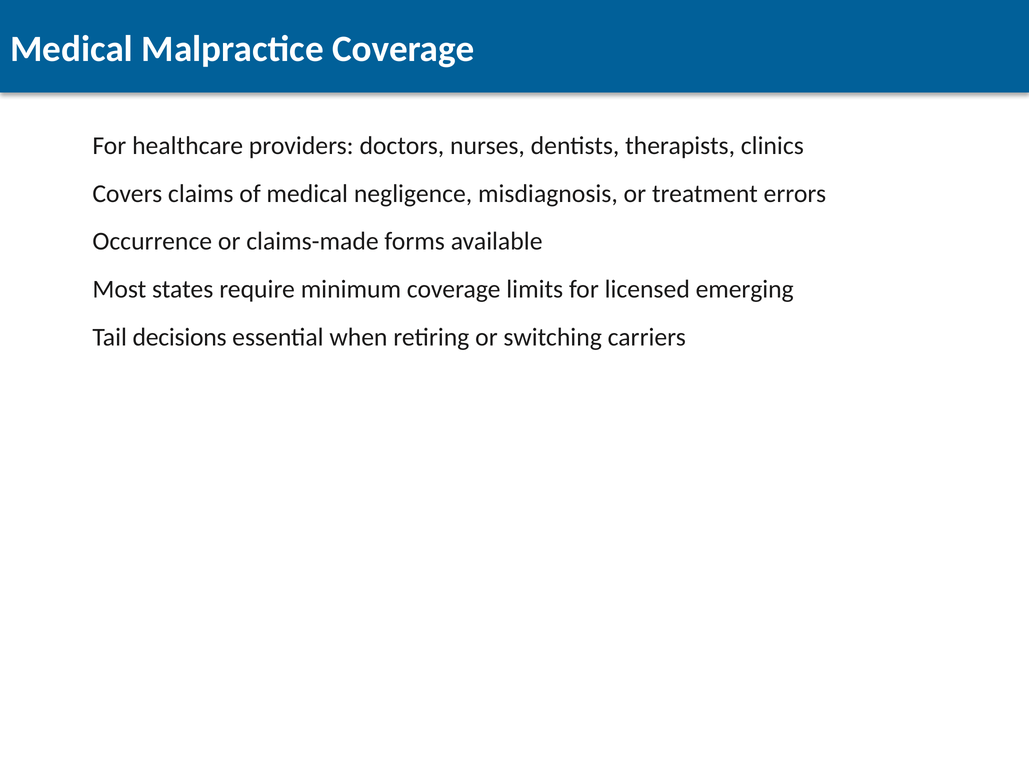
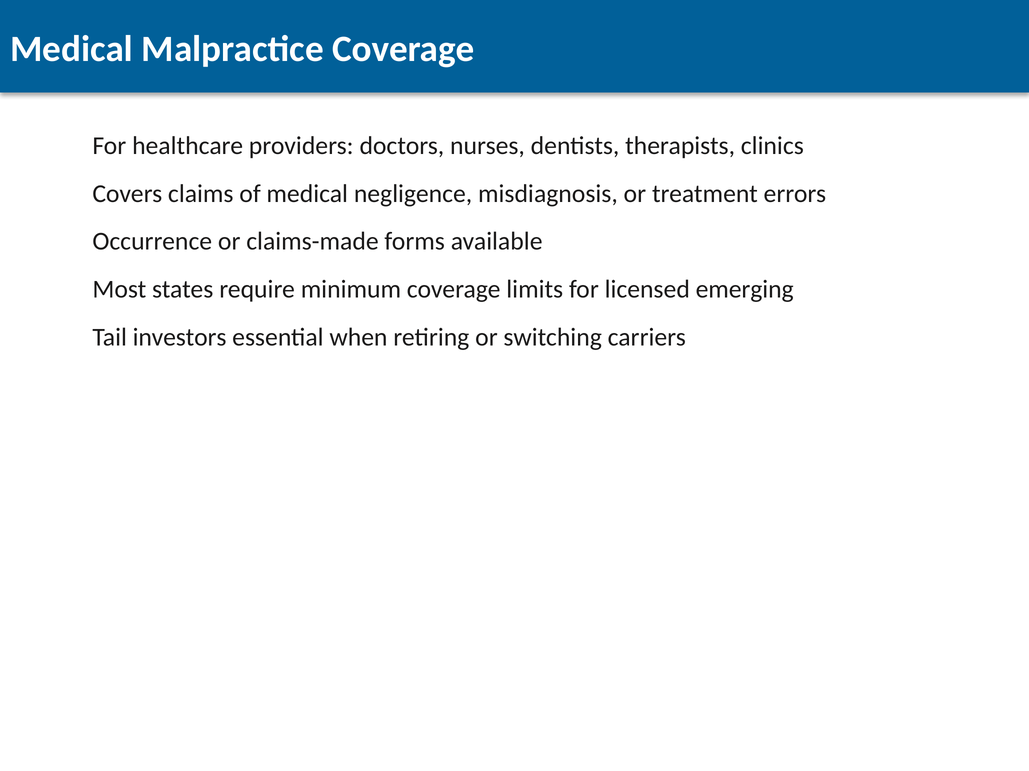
decisions: decisions -> investors (180, 338)
